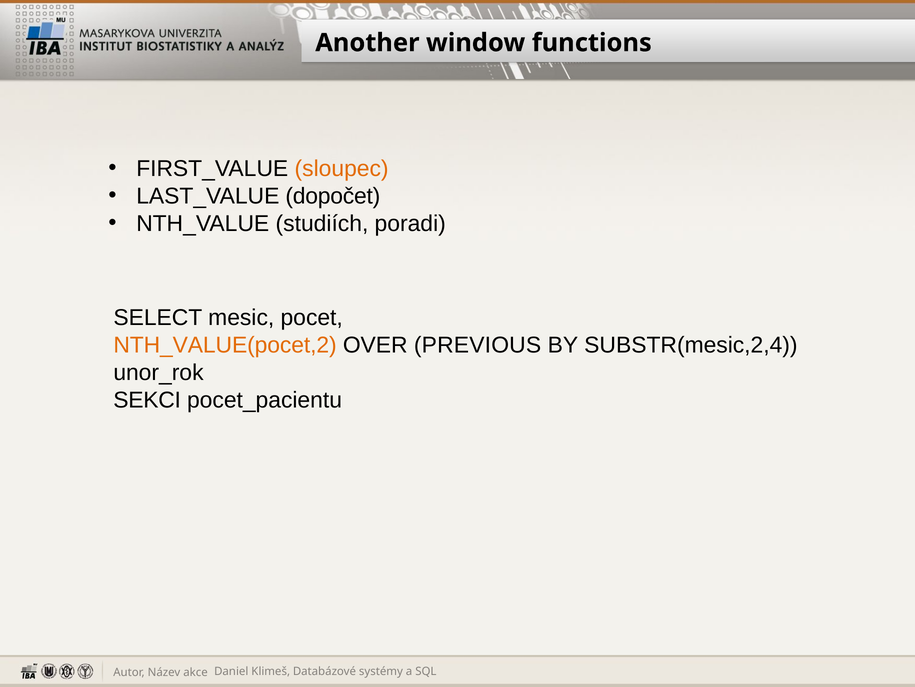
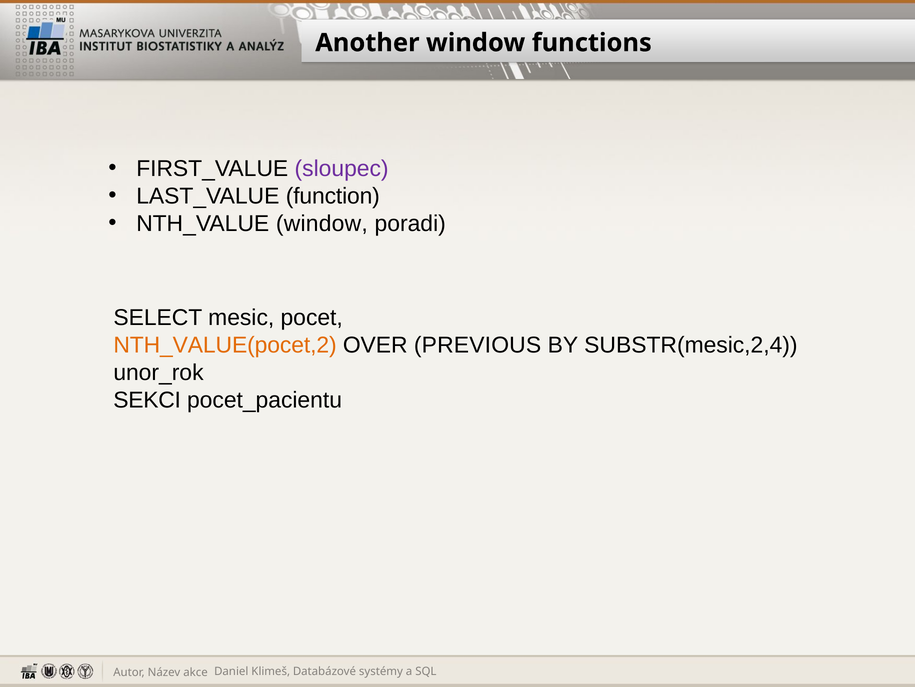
sloupec colour: orange -> purple (342, 168)
dopočet: dopočet -> function (333, 196)
NTH_VALUE studiích: studiích -> window (322, 223)
